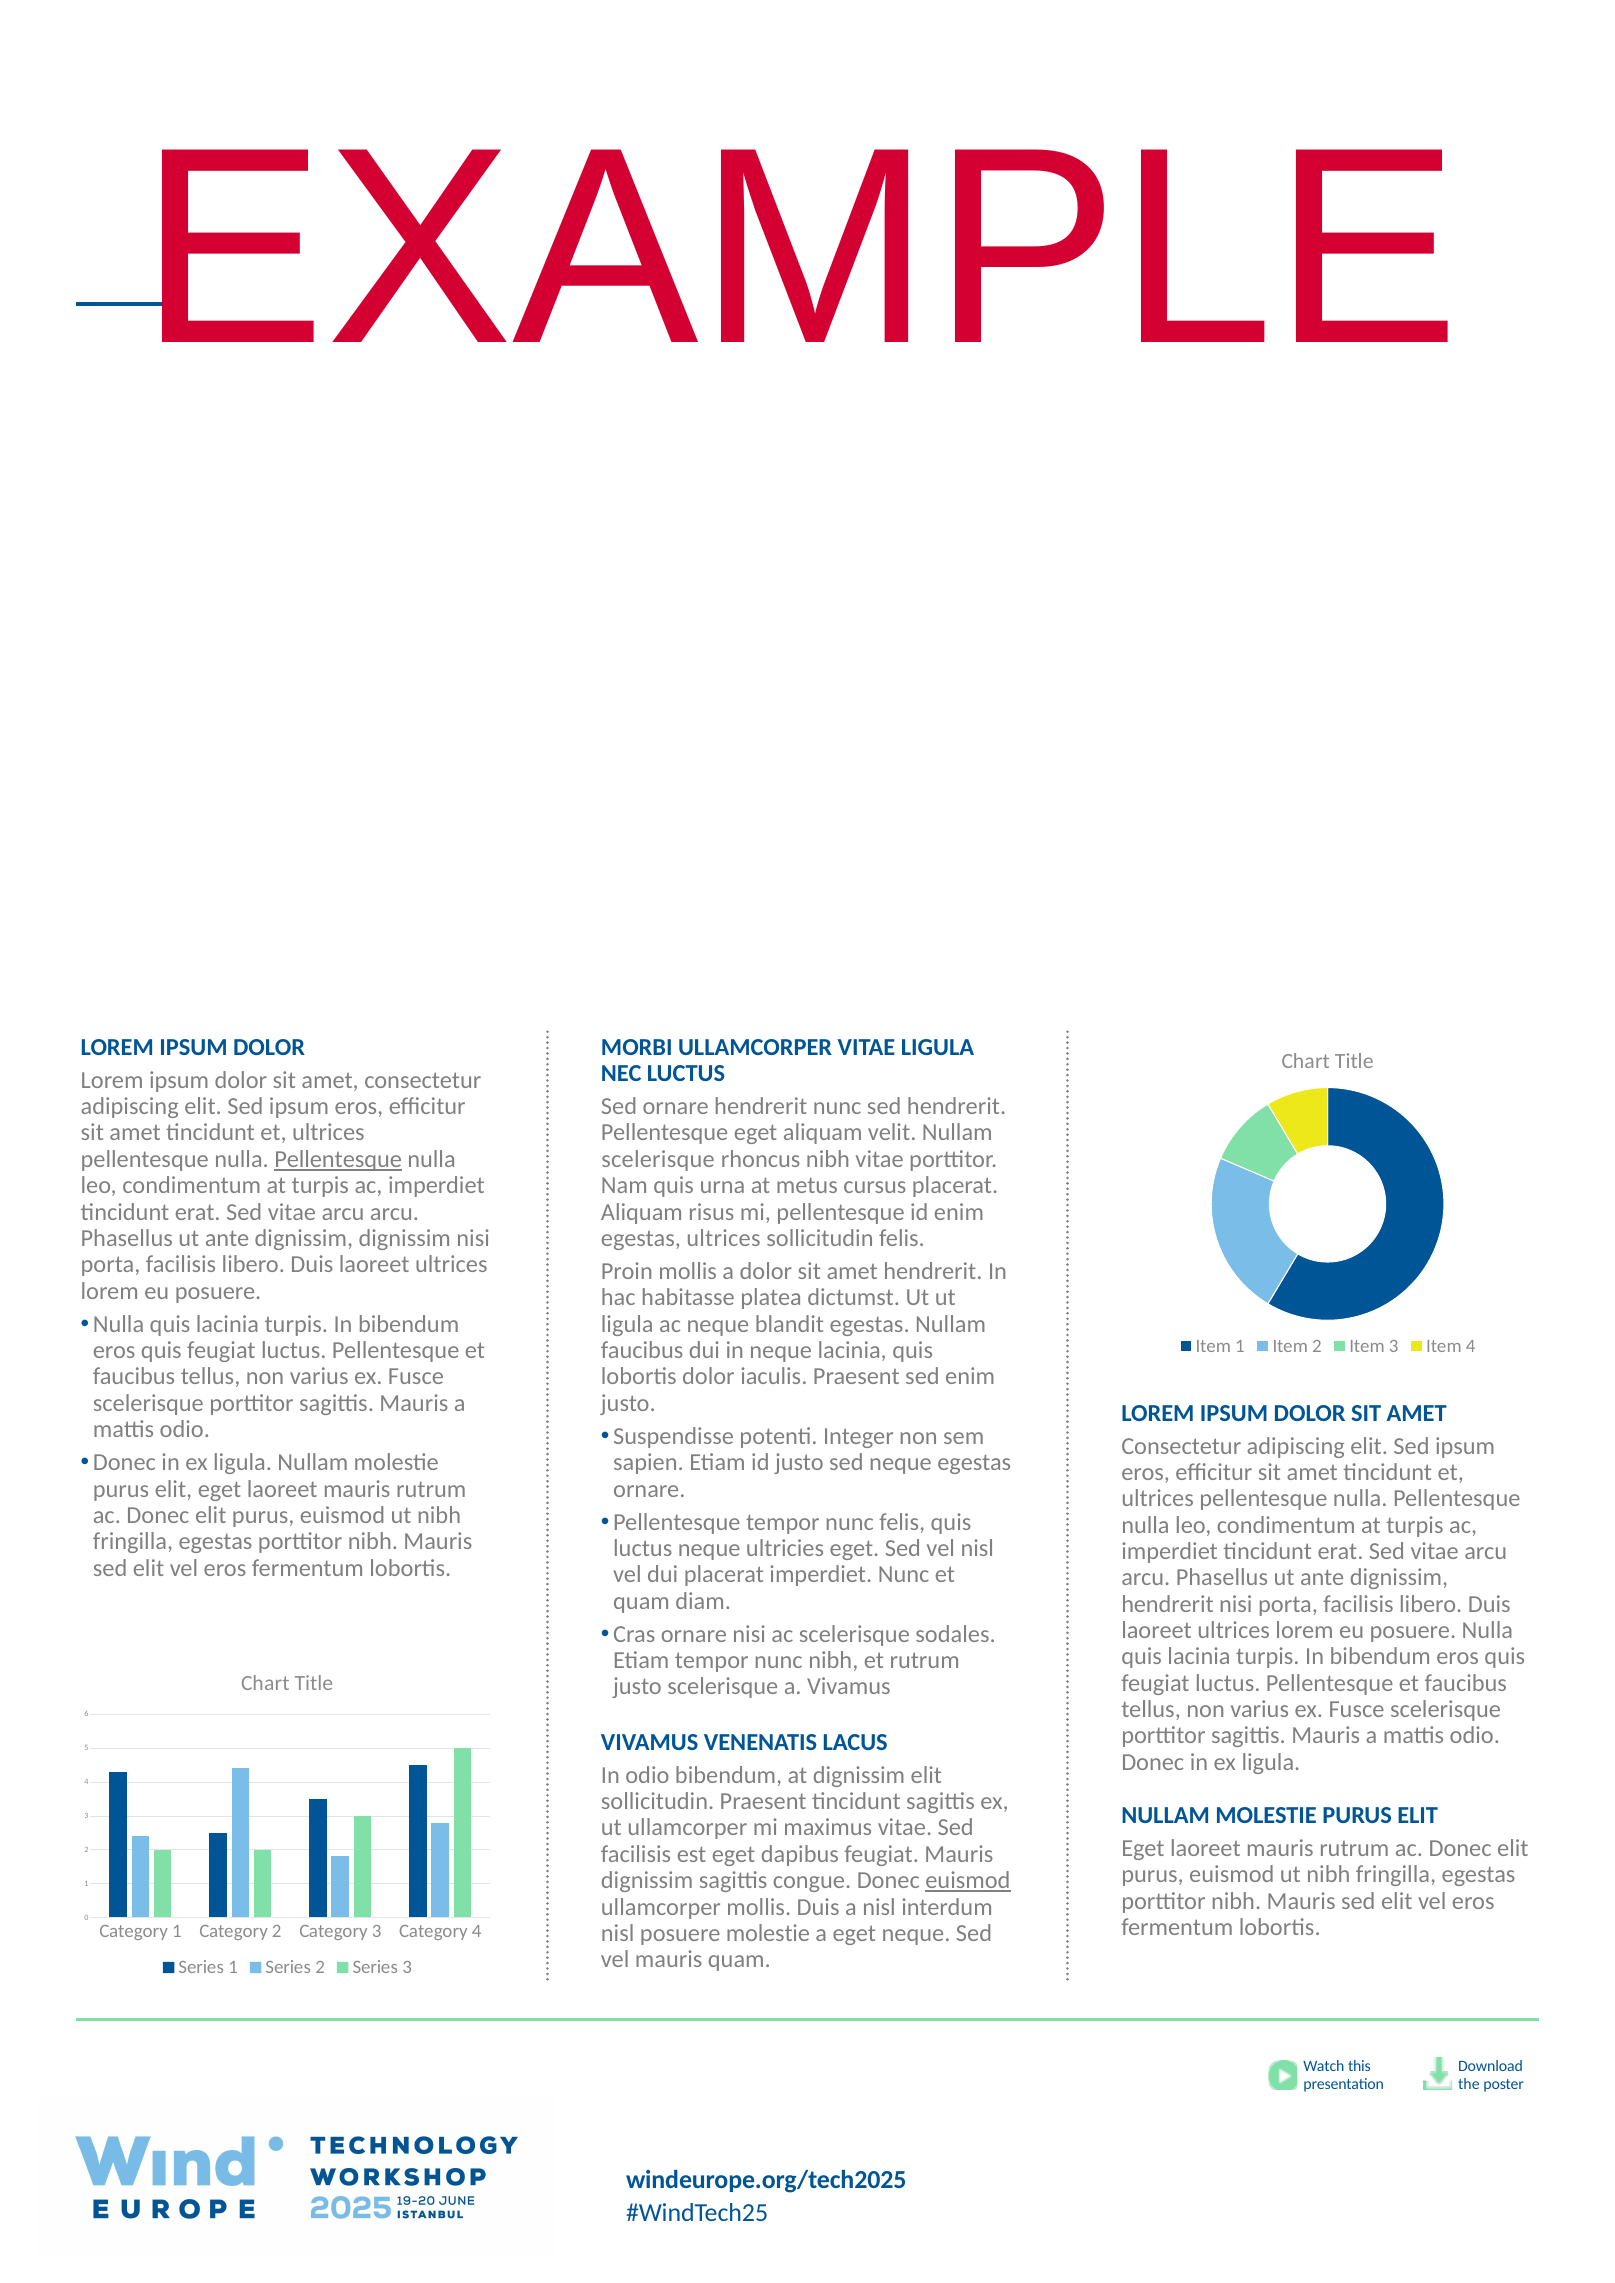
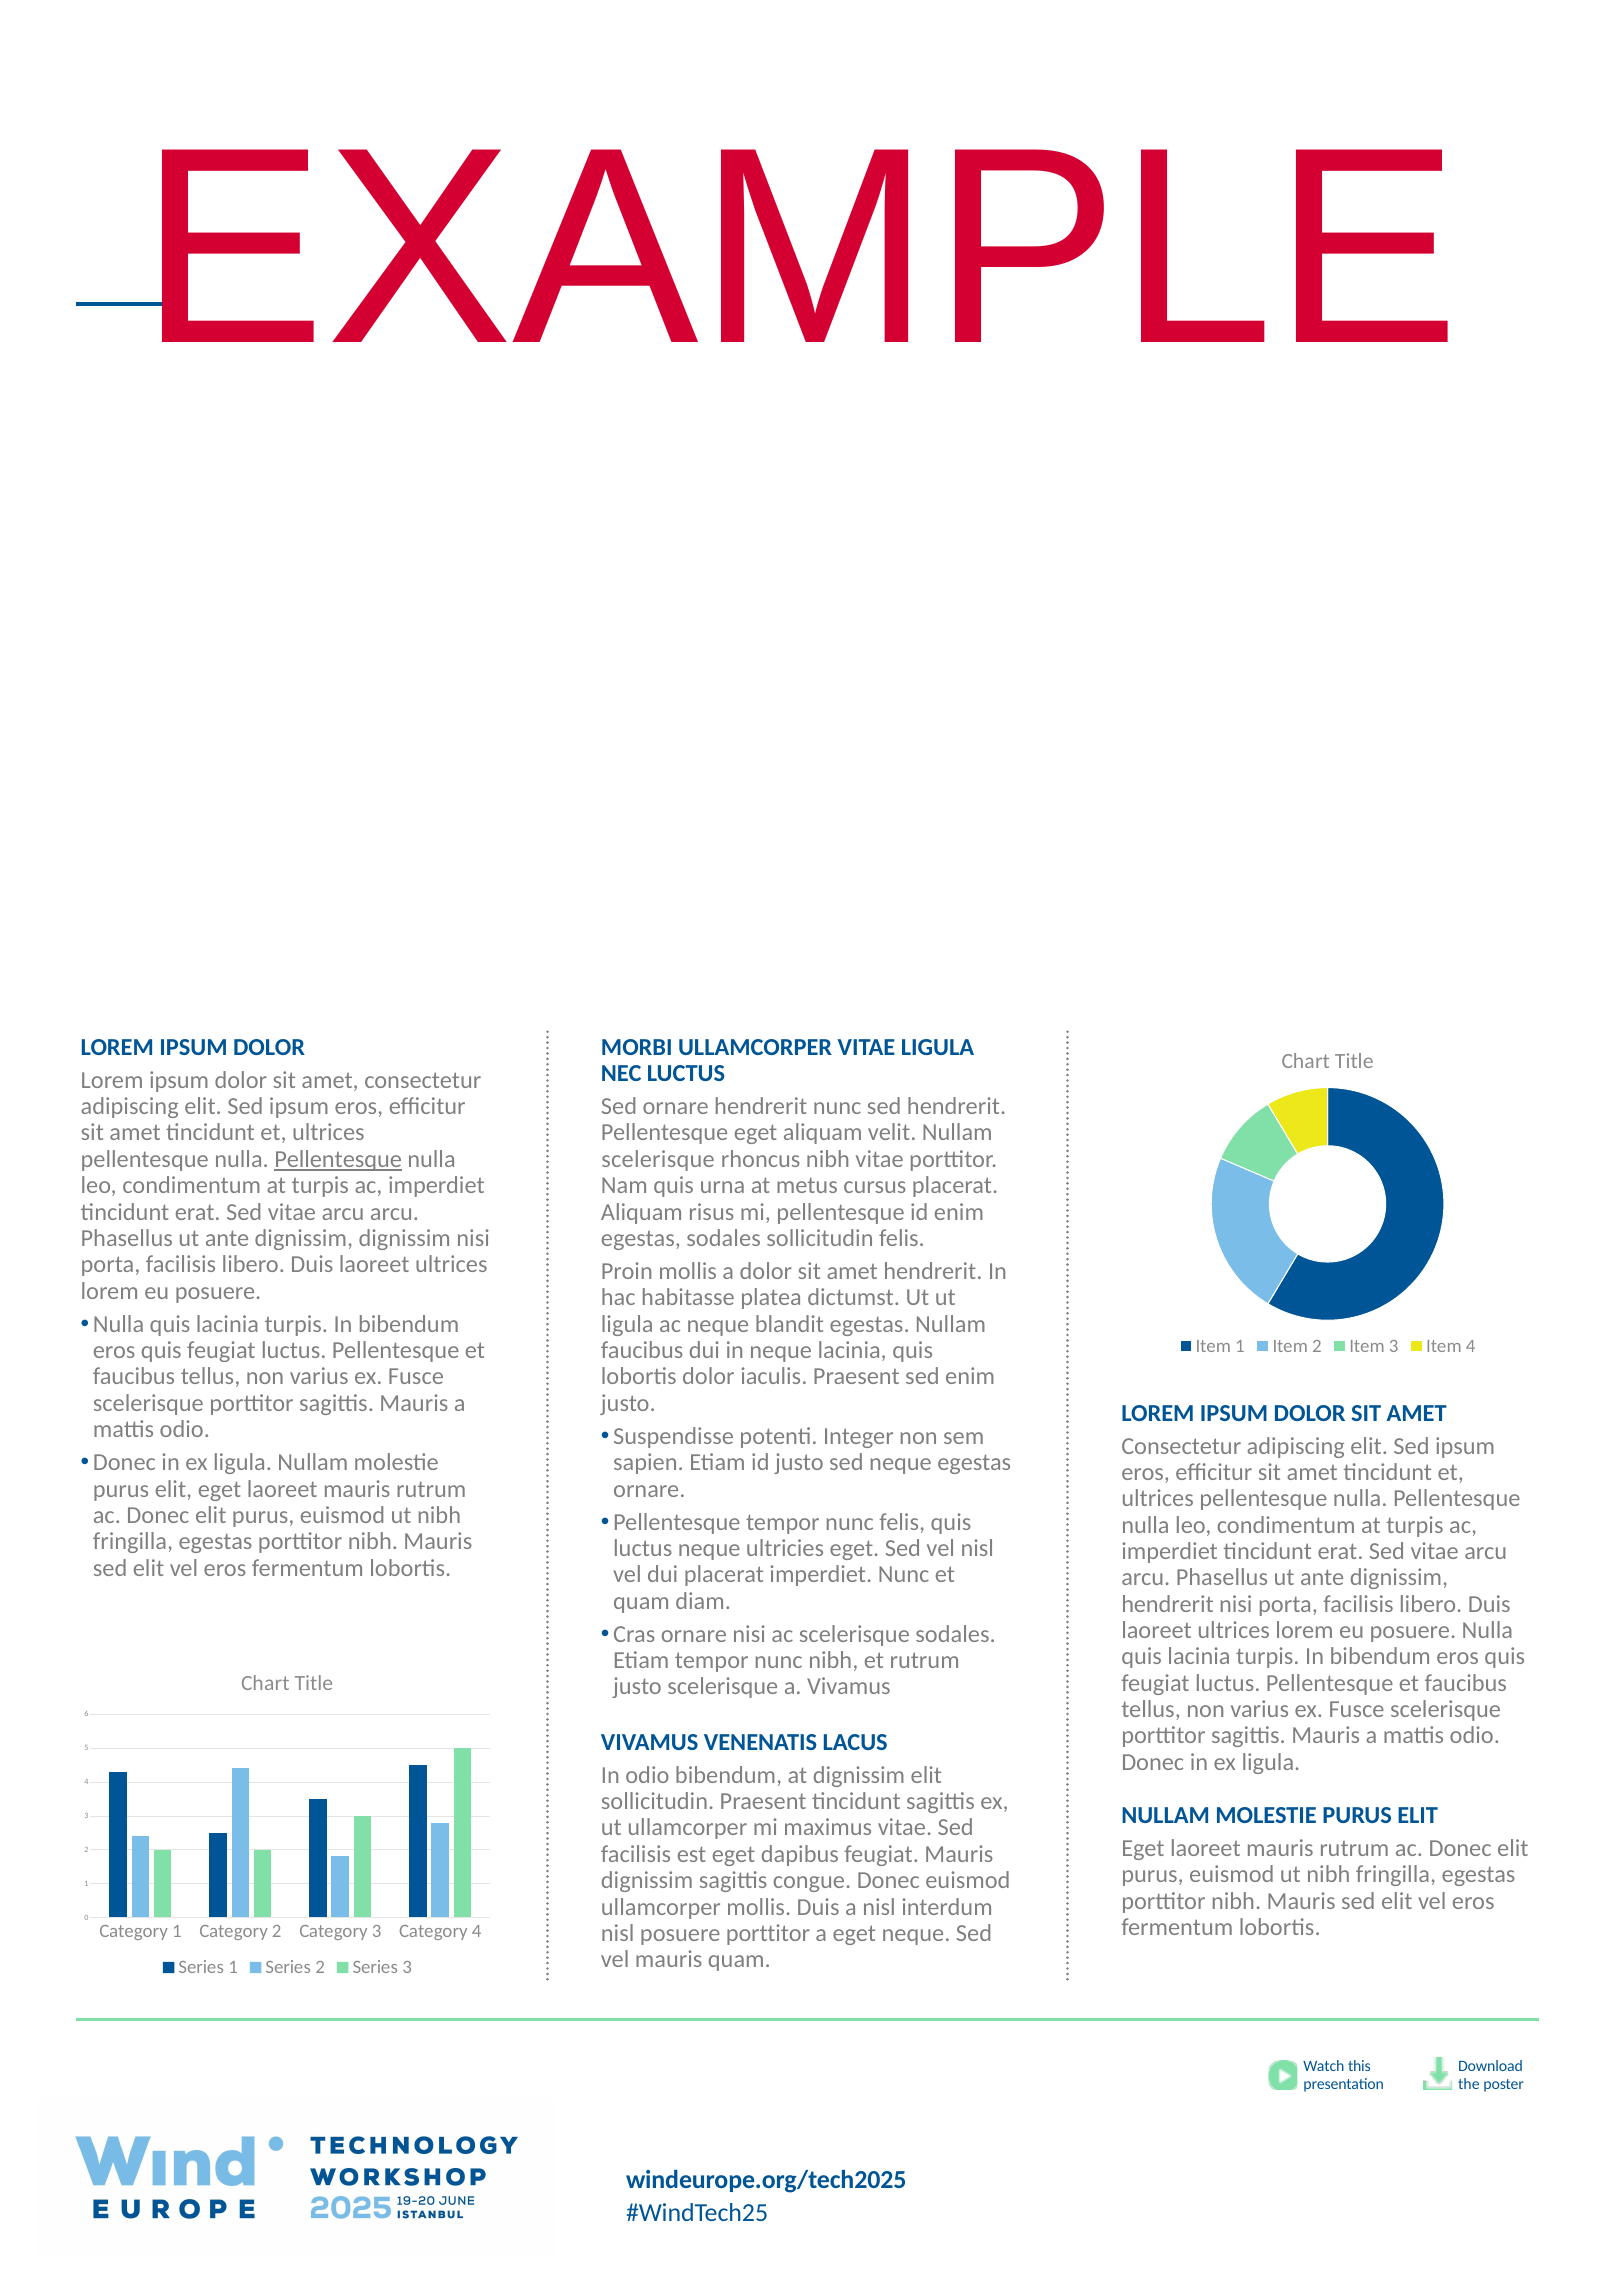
egestas ultrices: ultrices -> sodales (724, 1238)
euismod underline: present -> none (968, 1881)
posuere molestie: molestie -> porttitor (768, 1934)
